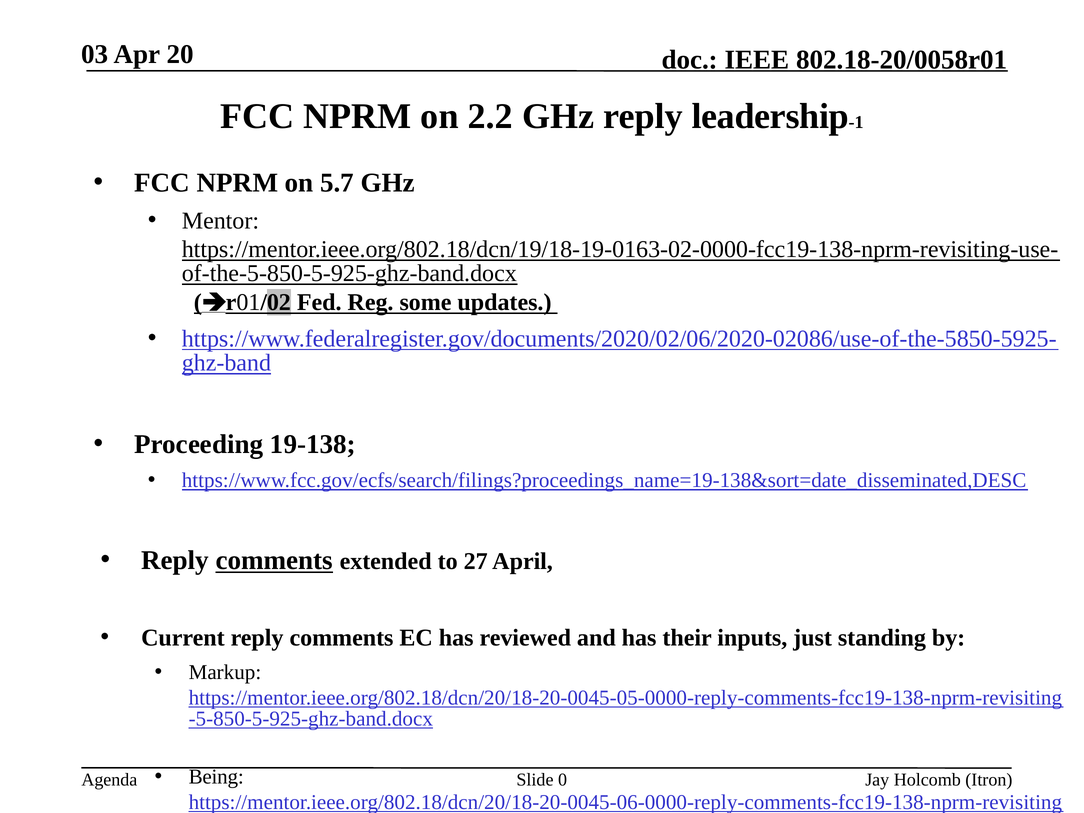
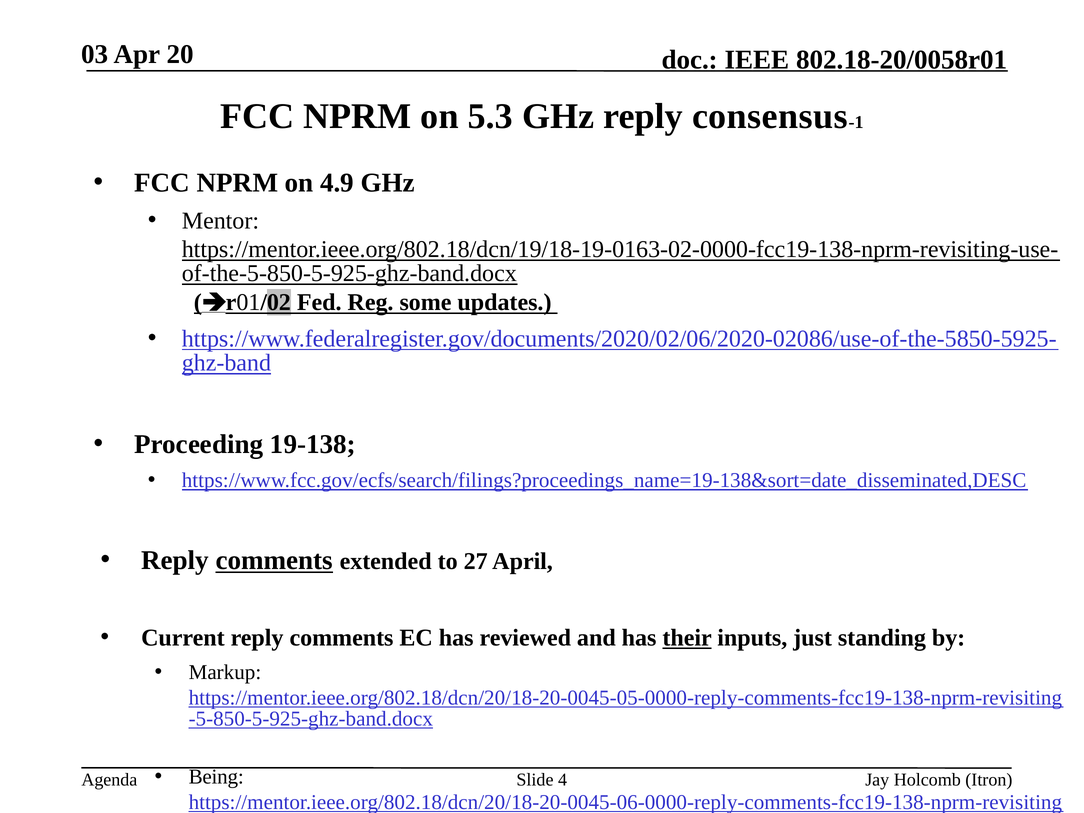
2.2: 2.2 -> 5.3 (490, 116)
leadership: leadership -> consensus (770, 116)
5.7: 5.7 -> 4.9 (337, 183)
their underline: none -> present (687, 638)
0: 0 -> 4 (563, 780)
